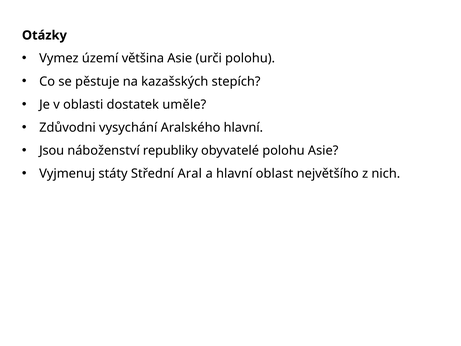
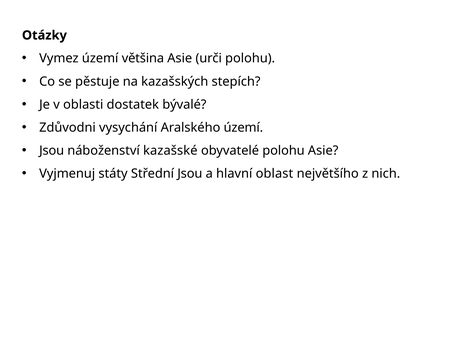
uměle: uměle -> bývalé (184, 104)
Aralského hlavní: hlavní -> území (243, 127)
republiky: republiky -> kazašské (170, 151)
Střední Aral: Aral -> Jsou (190, 174)
